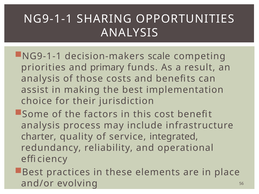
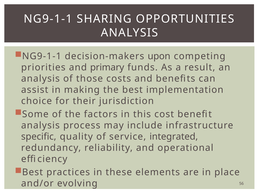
scale: scale -> upon (159, 56)
charter: charter -> specific (39, 137)
